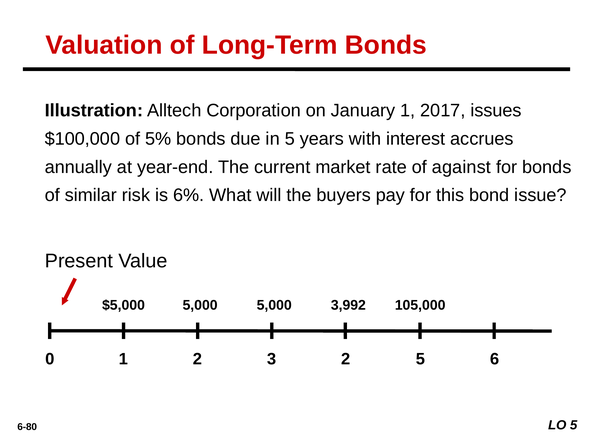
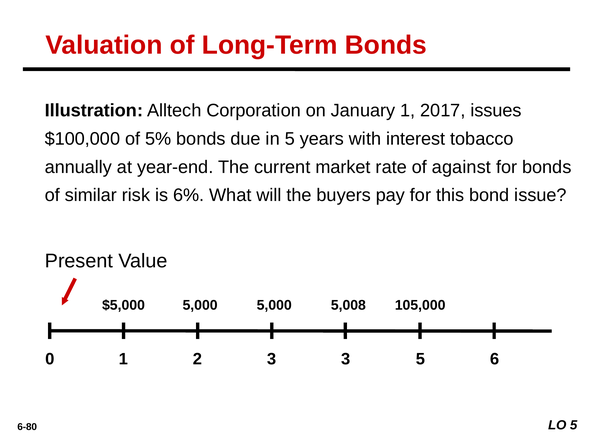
accrues: accrues -> tobacco (482, 139)
3,992: 3,992 -> 5,008 (348, 305)
3 2: 2 -> 3 (346, 359)
